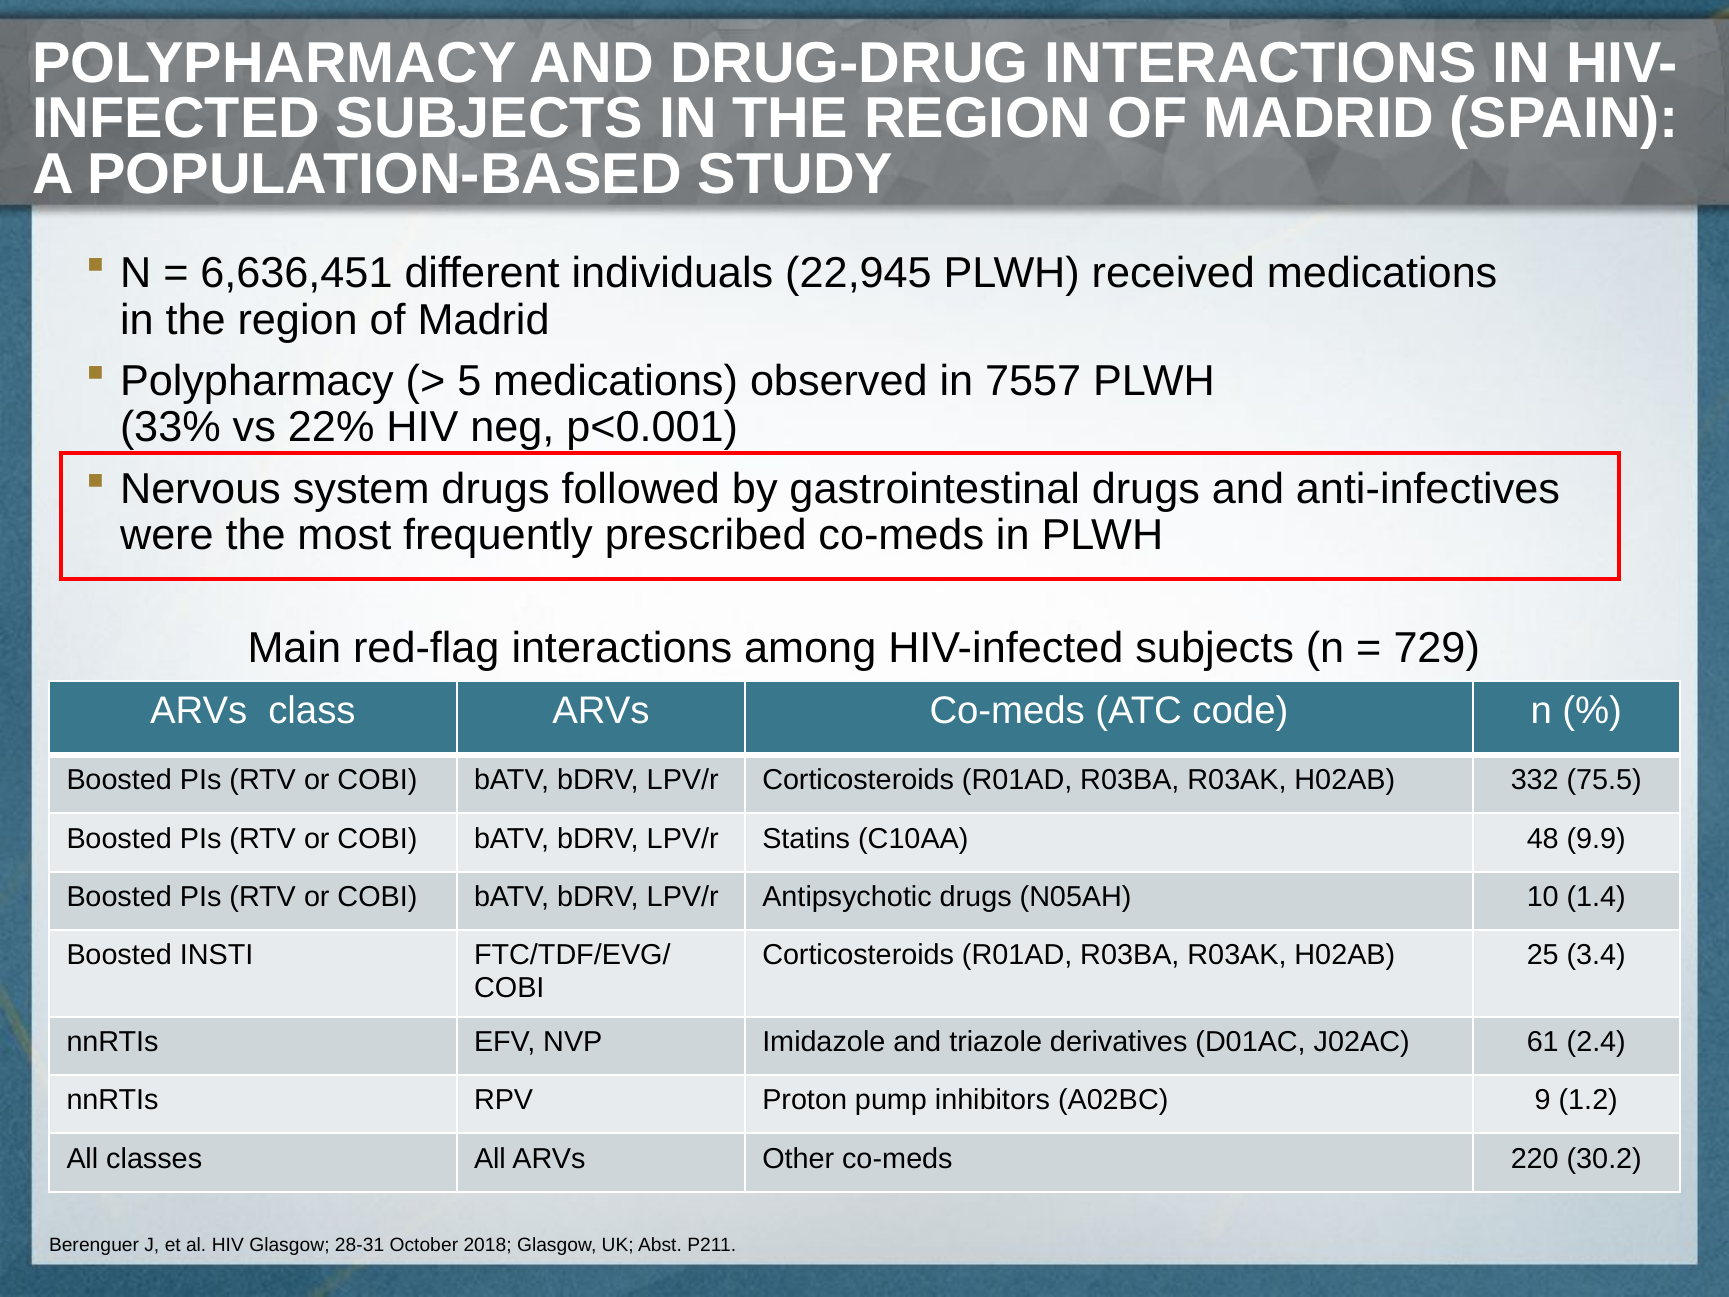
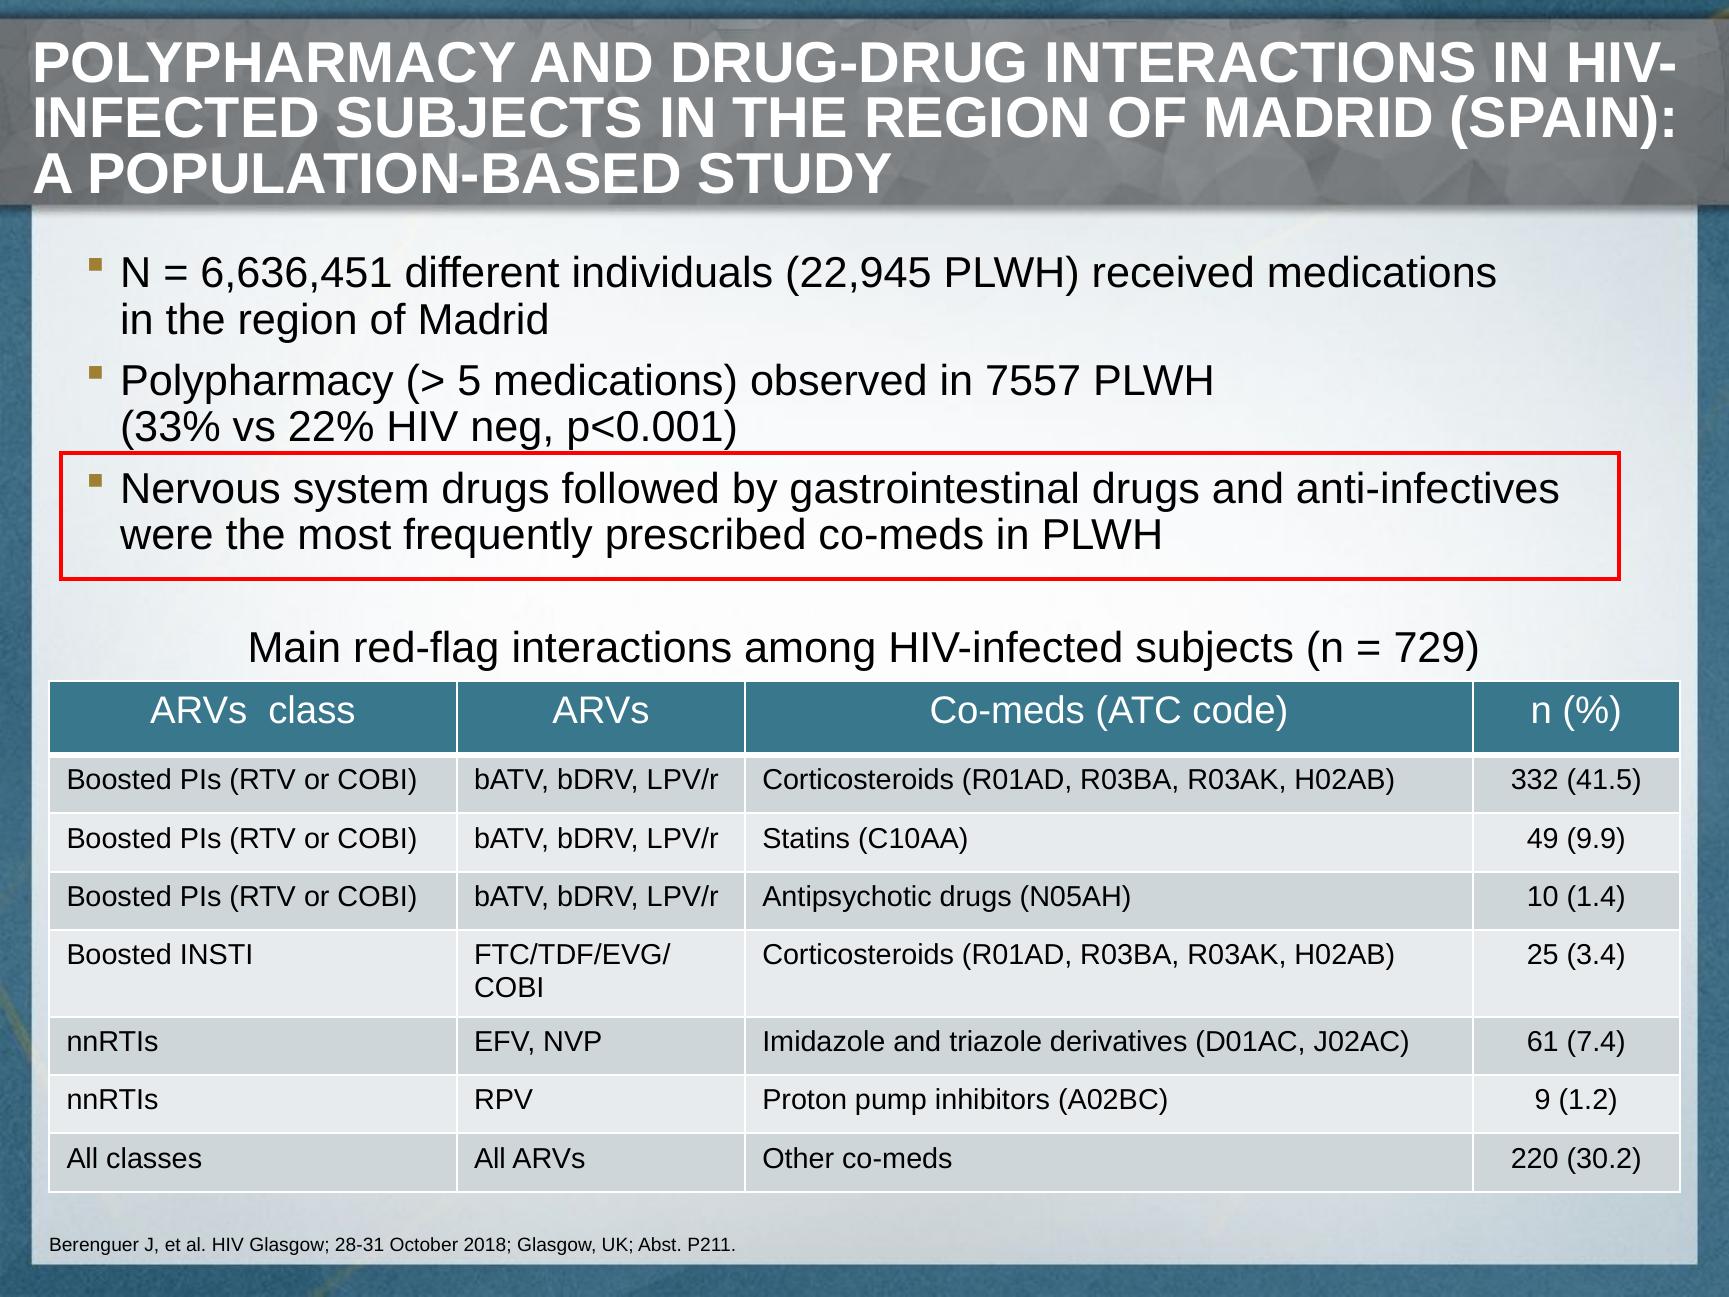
75.5: 75.5 -> 41.5 (1604, 780)
48: 48 -> 49 (1543, 839)
2.4: 2.4 -> 7.4 (1596, 1042)
